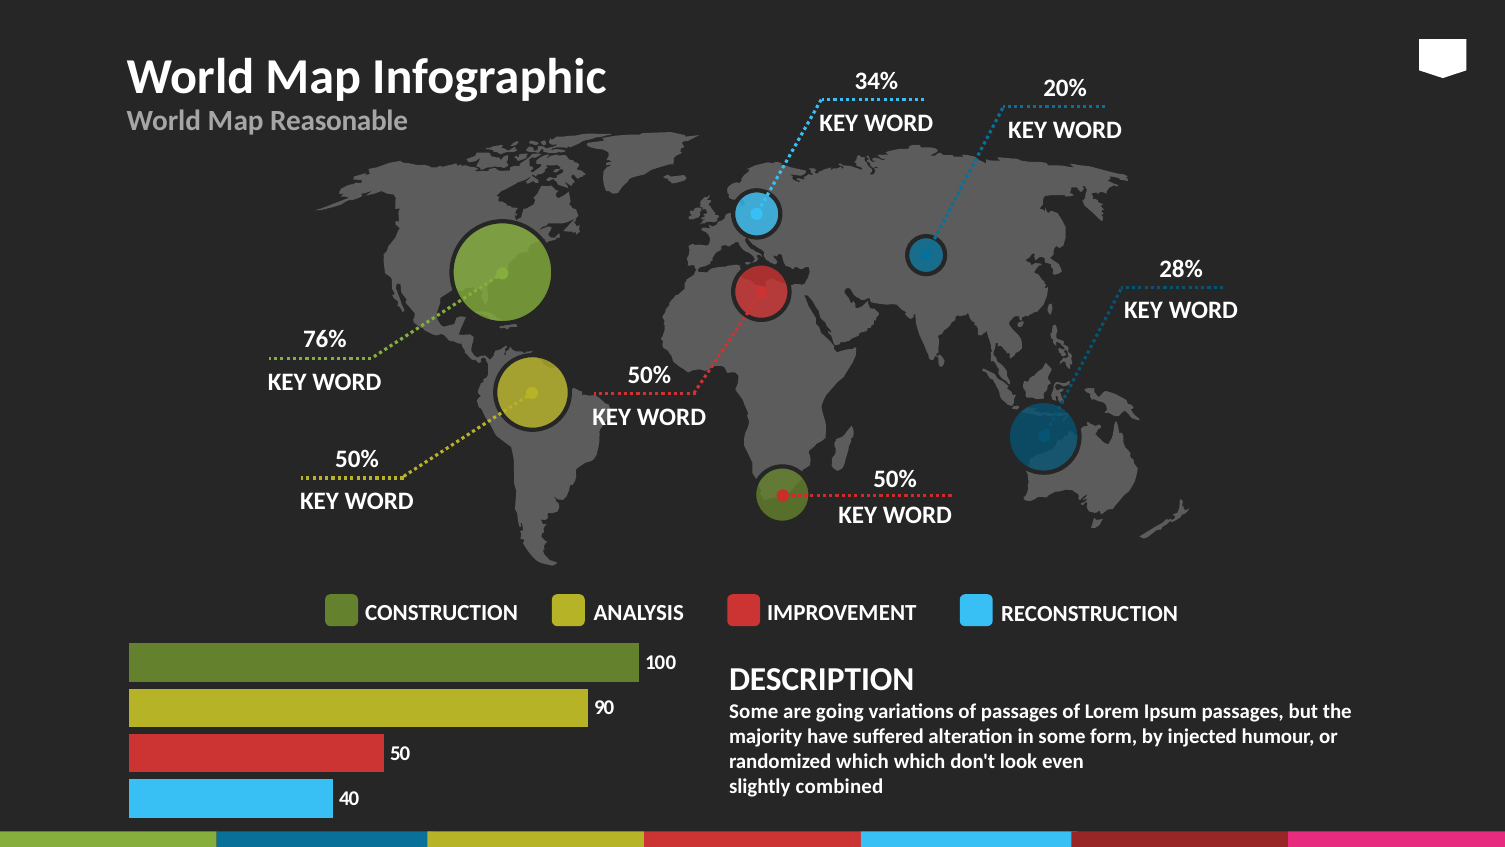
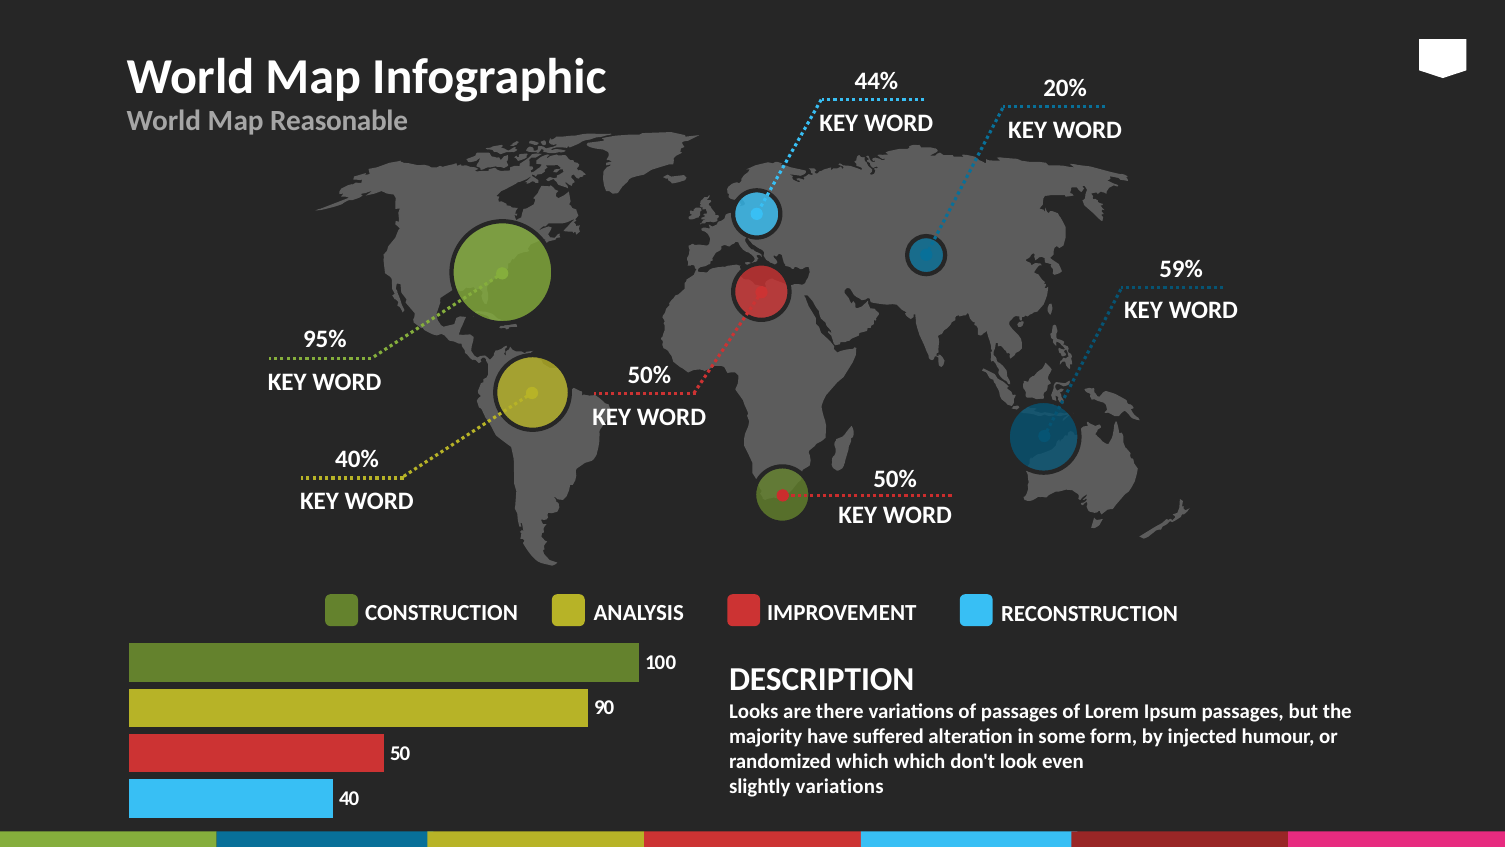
34%: 34% -> 44% (876, 81)
28%: 28% -> 59% (1181, 269)
76%: 76% -> 95% (325, 339)
50%: 50% -> 40% (357, 459)
Some: Some -> Looks (754, 711)
going: going -> there (840, 711)
slightly combined: combined -> variations (840, 787)
